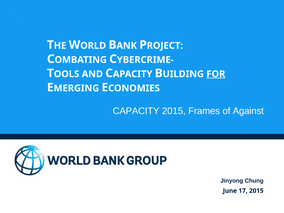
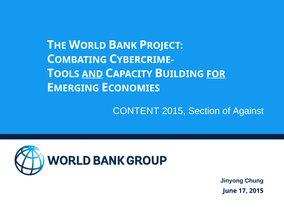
AND underline: none -> present (92, 74)
CAPACITY: CAPACITY -> CONTENT (136, 111)
Frames: Frames -> Section (204, 111)
